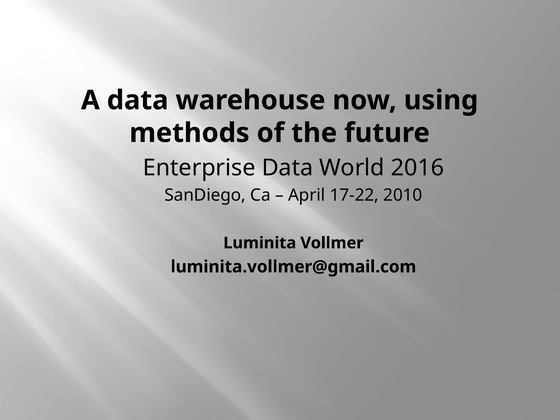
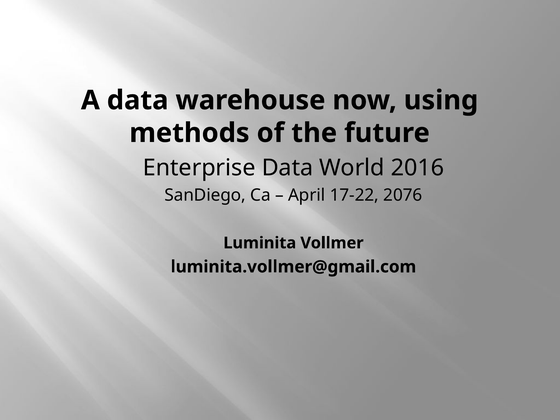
2010: 2010 -> 2076 (403, 195)
